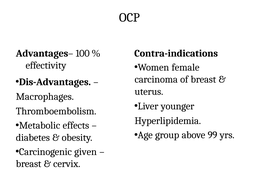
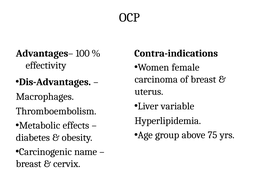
younger: younger -> variable (177, 106)
99: 99 -> 75 (212, 135)
given: given -> name (86, 152)
